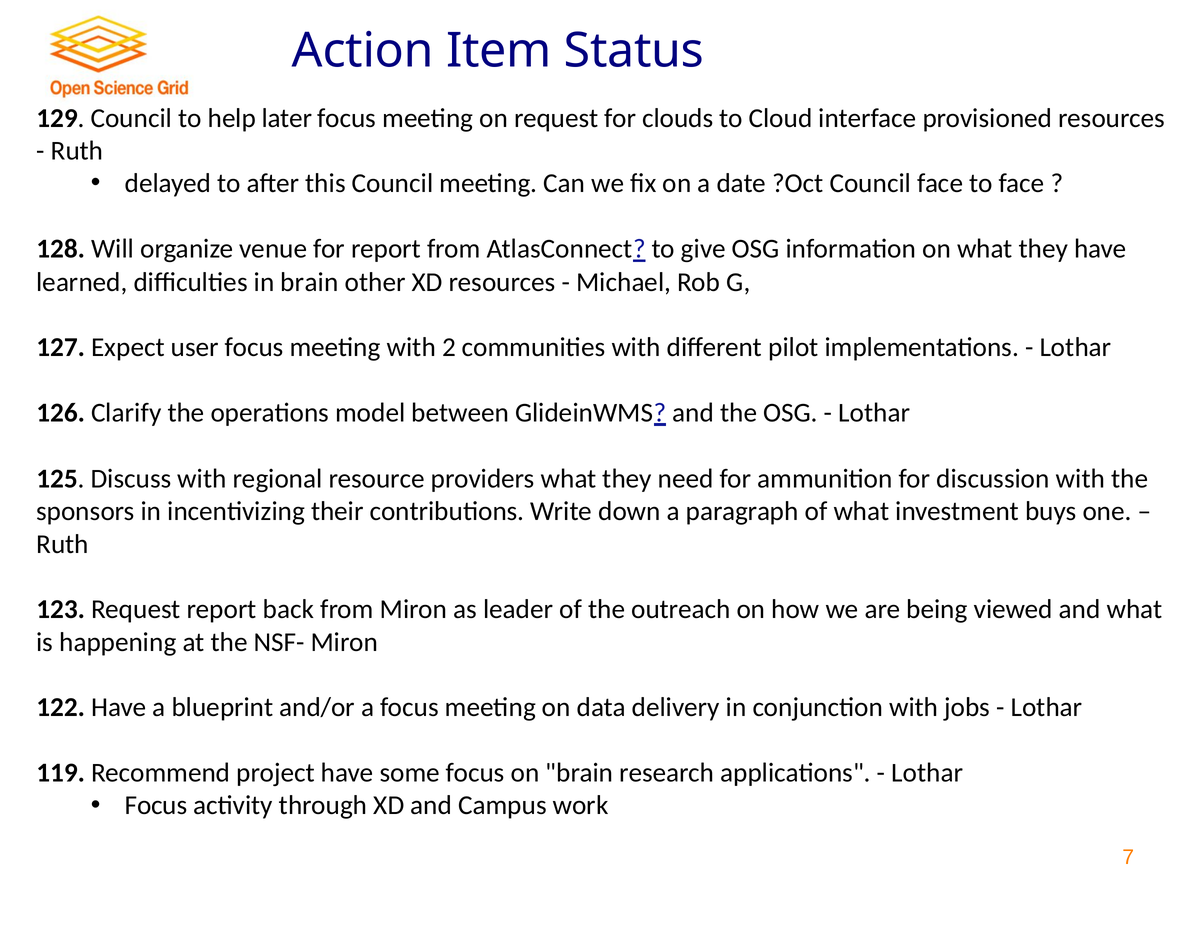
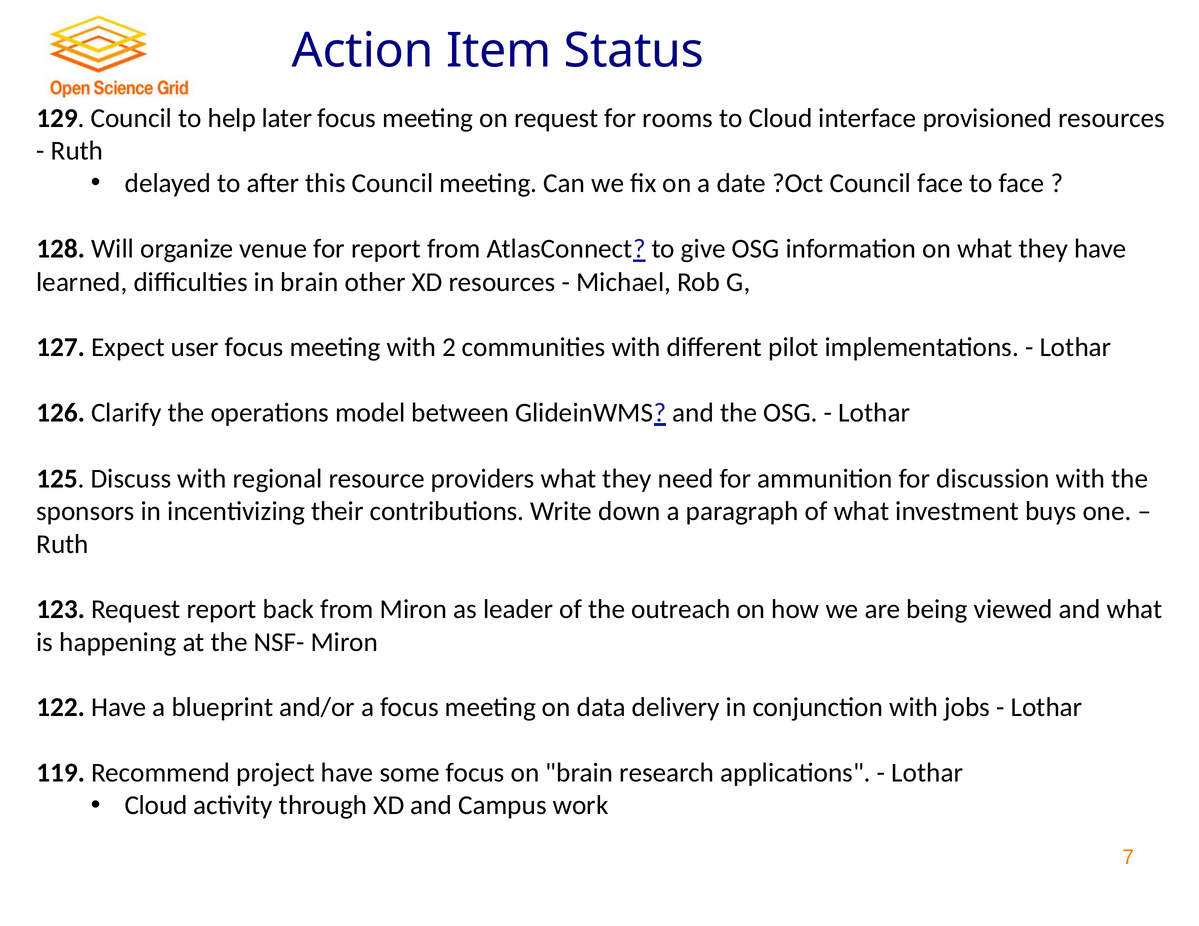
clouds: clouds -> rooms (678, 118)
Focus: Focus -> Cloud (156, 806)
